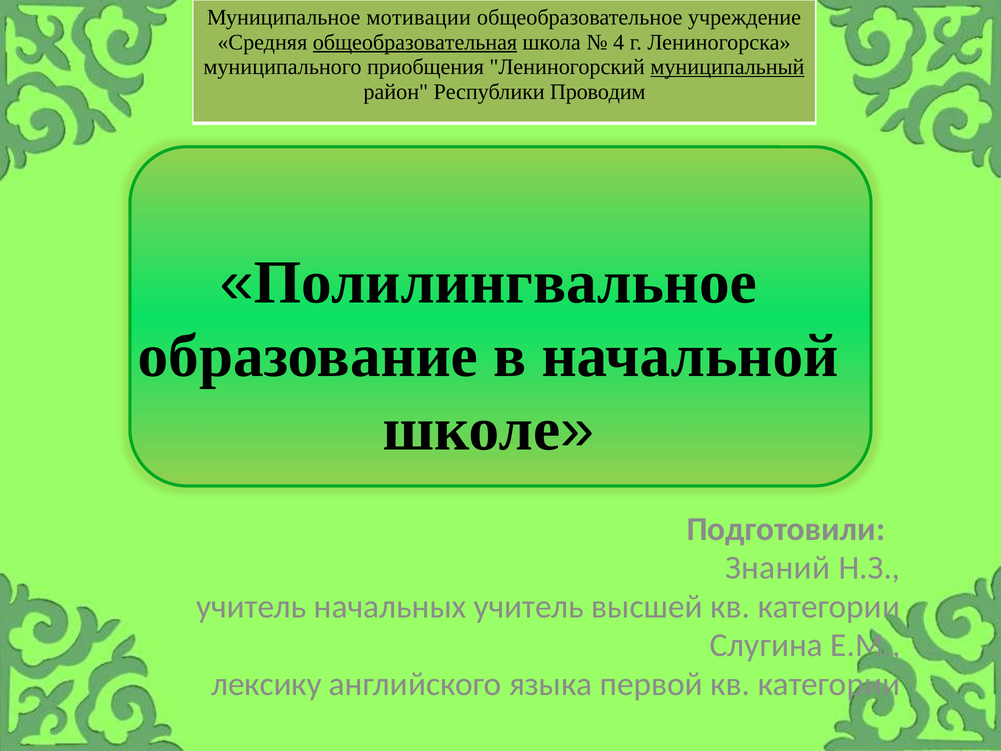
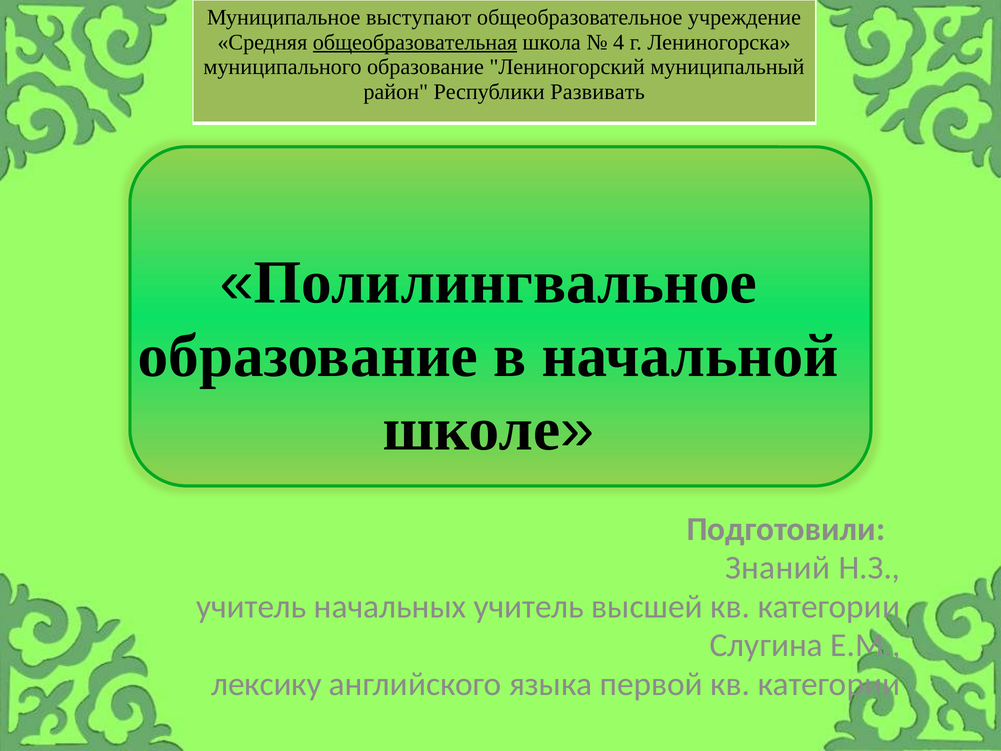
мотивации: мотивации -> выступают (419, 18)
муниципального приобщения: приобщения -> образование (425, 67)
муниципальный underline: present -> none (727, 67)
Проводим: Проводим -> Развивать (598, 92)
